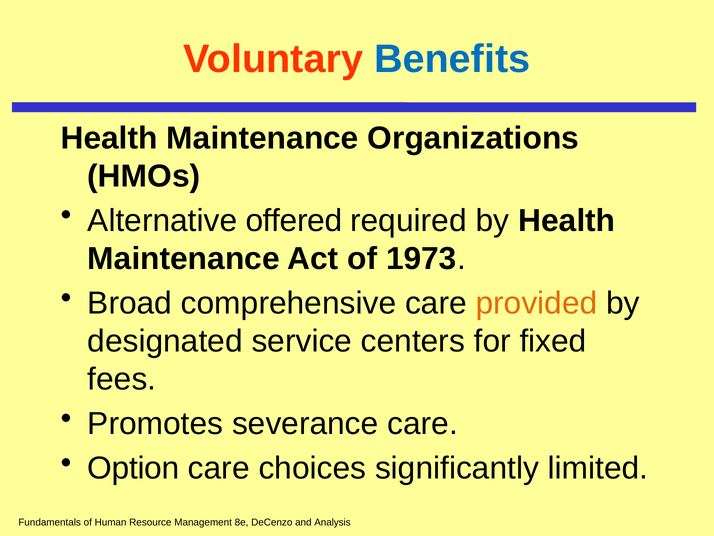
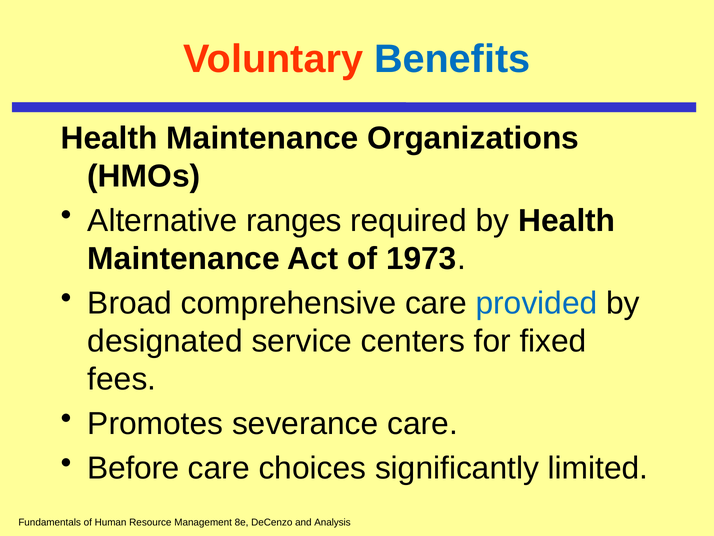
offered: offered -> ranges (294, 220)
provided colour: orange -> blue (537, 303)
Option: Option -> Before (133, 468)
